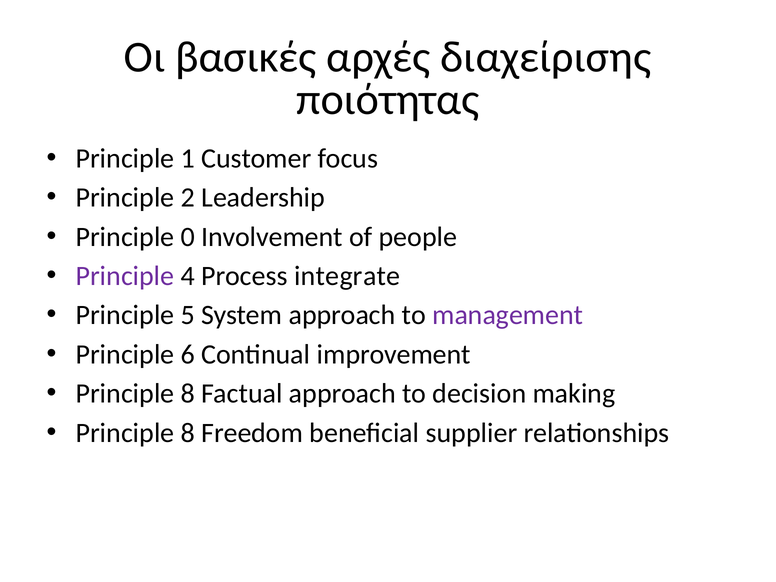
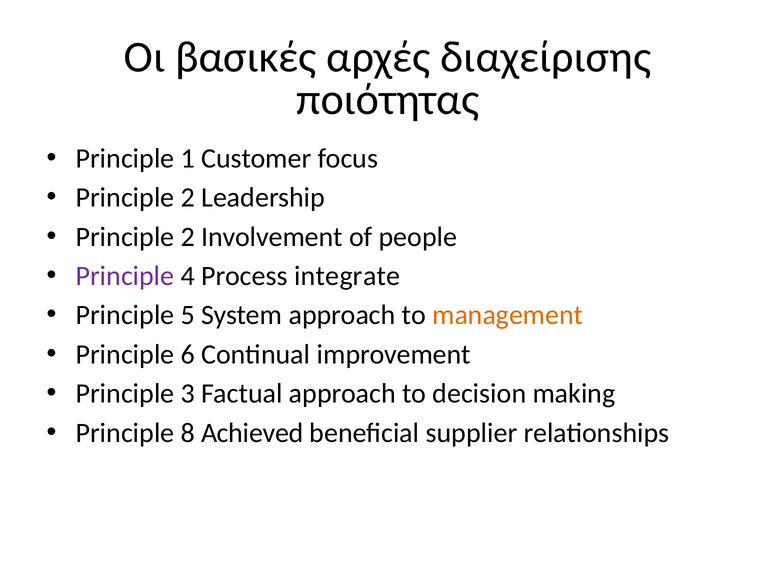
0: 0 -> 2 (188, 237)
management colour: purple -> orange (508, 315)
8: 8 -> 3 (188, 394)
Freedom: Freedom -> Achieved (252, 433)
